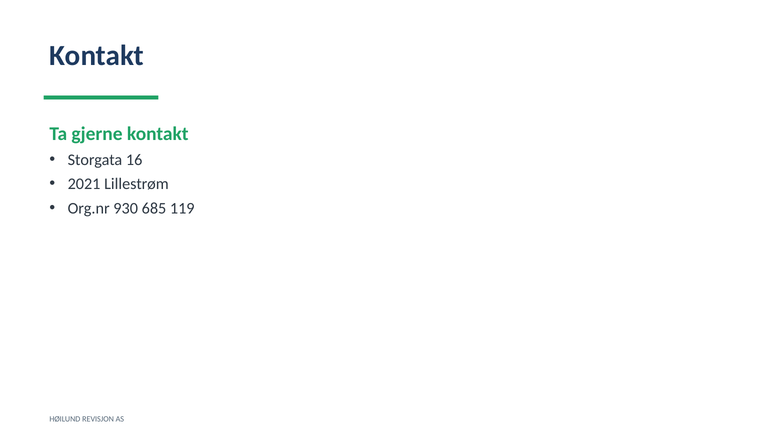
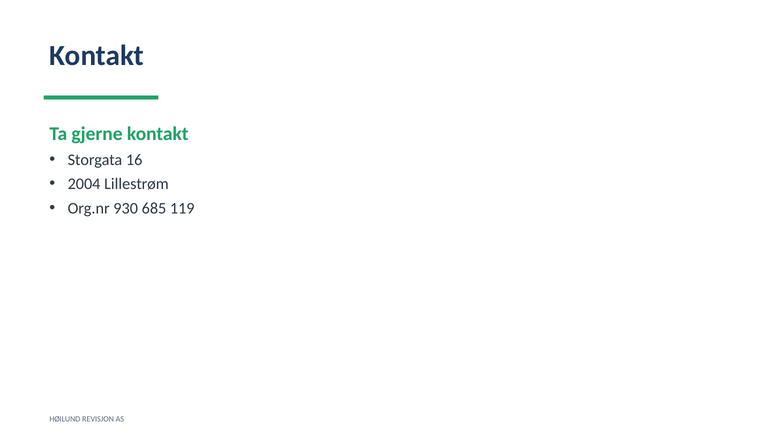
2021: 2021 -> 2004 (84, 184)
